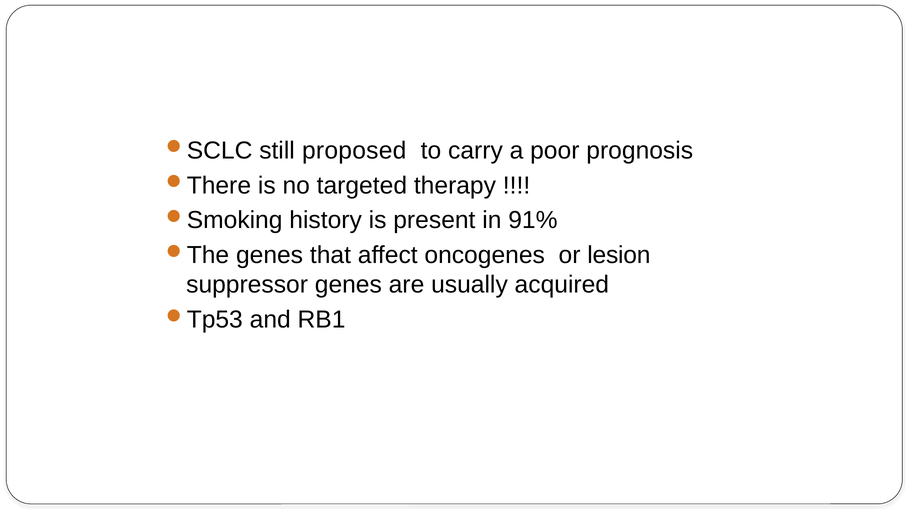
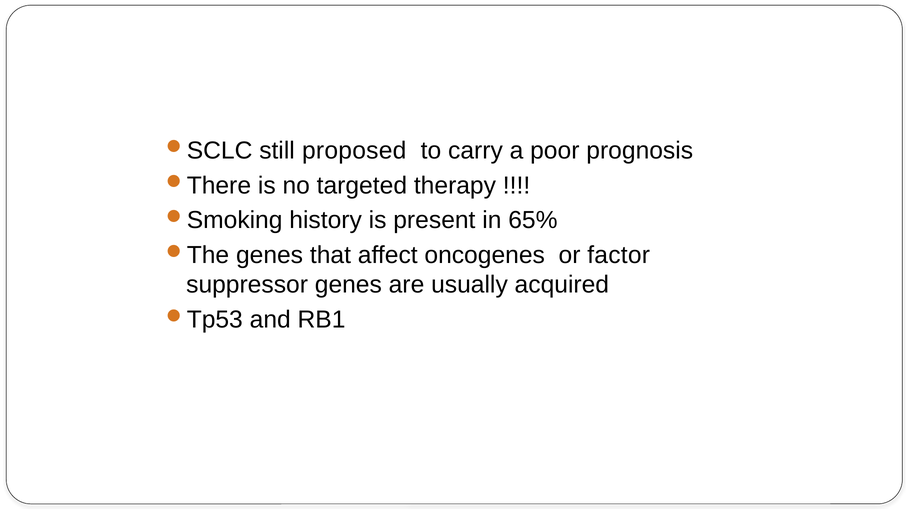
91%: 91% -> 65% (533, 221)
lesion: lesion -> factor (619, 255)
